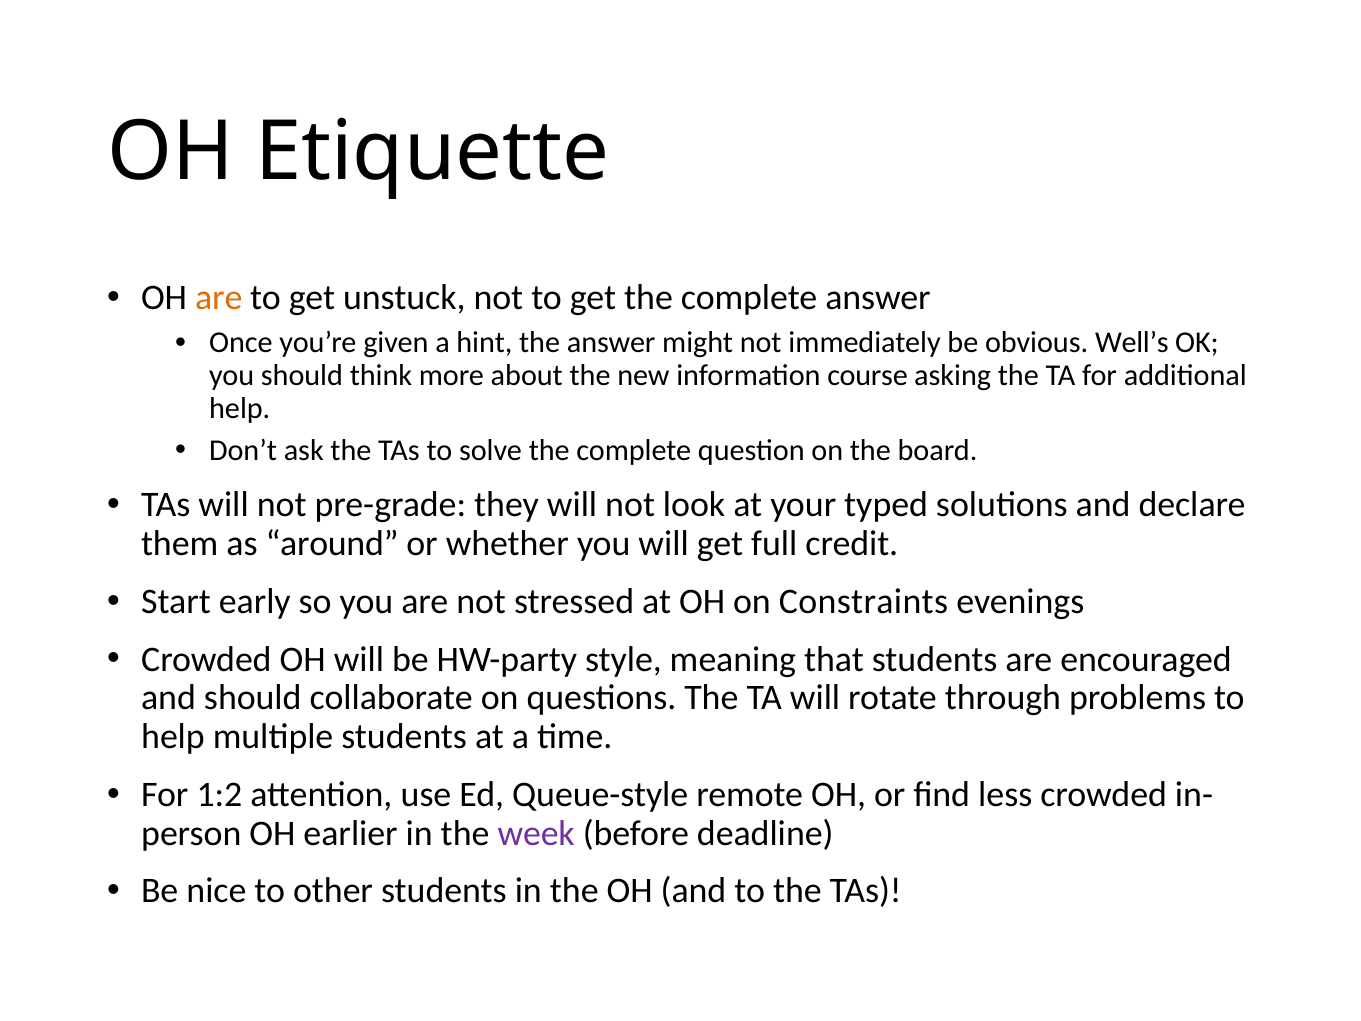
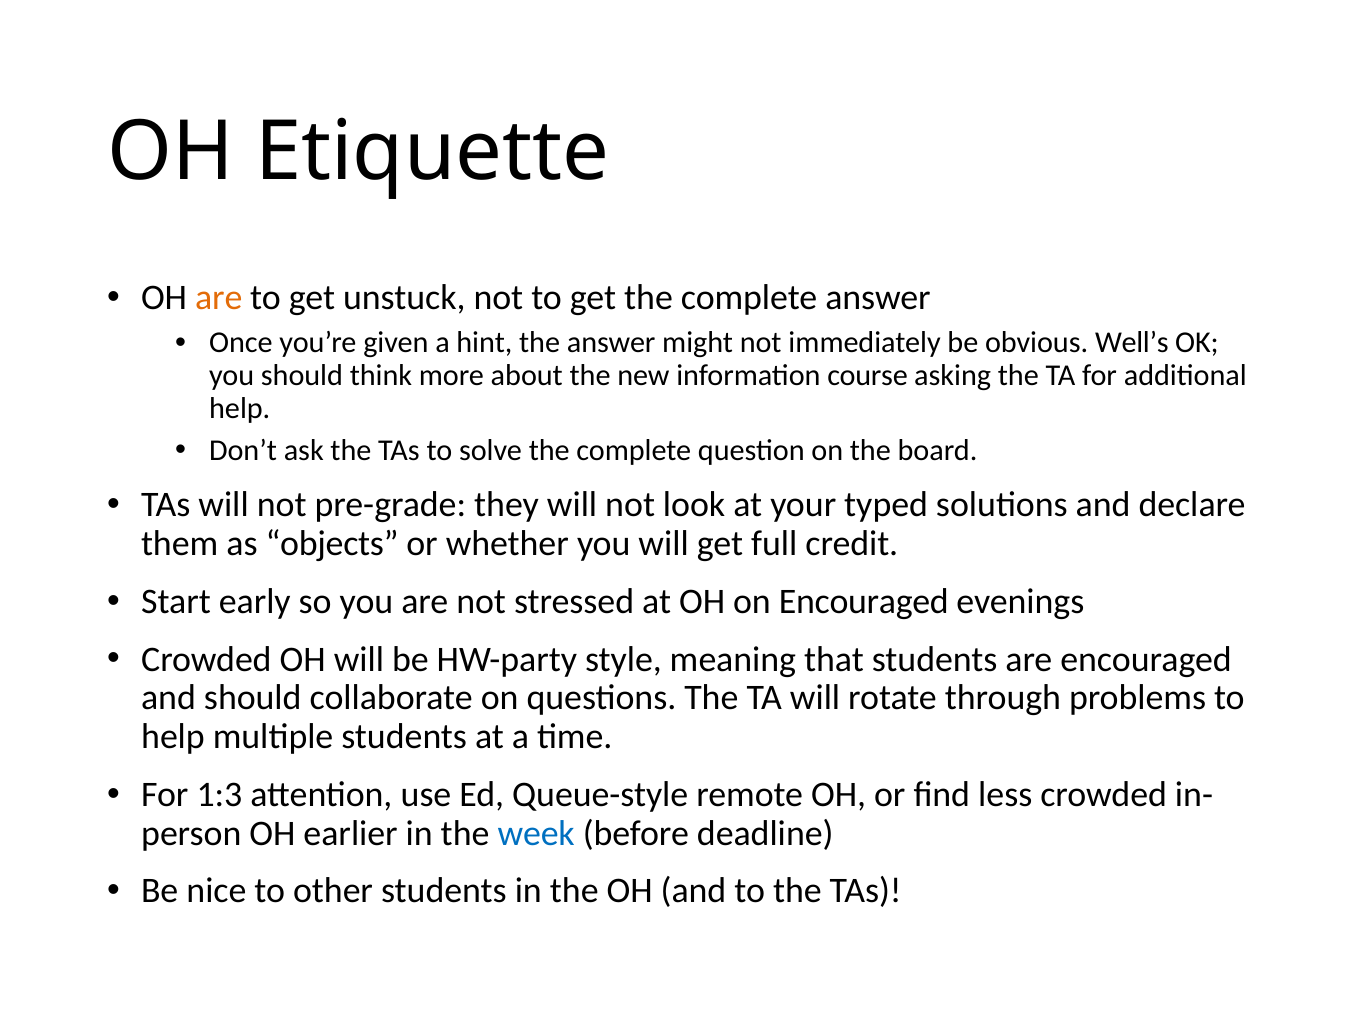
around: around -> objects (332, 544)
on Constraints: Constraints -> Encouraged (864, 601)
1:2: 1:2 -> 1:3 (219, 794)
week colour: purple -> blue (536, 833)
